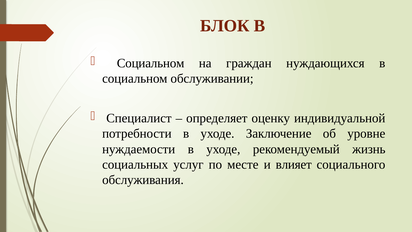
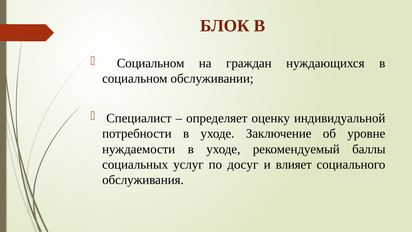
жизнь: жизнь -> баллы (369, 149)
месте: месте -> досуг (243, 164)
